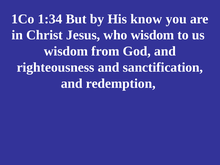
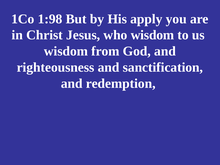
1:34: 1:34 -> 1:98 (50, 19)
know: know -> apply (146, 19)
